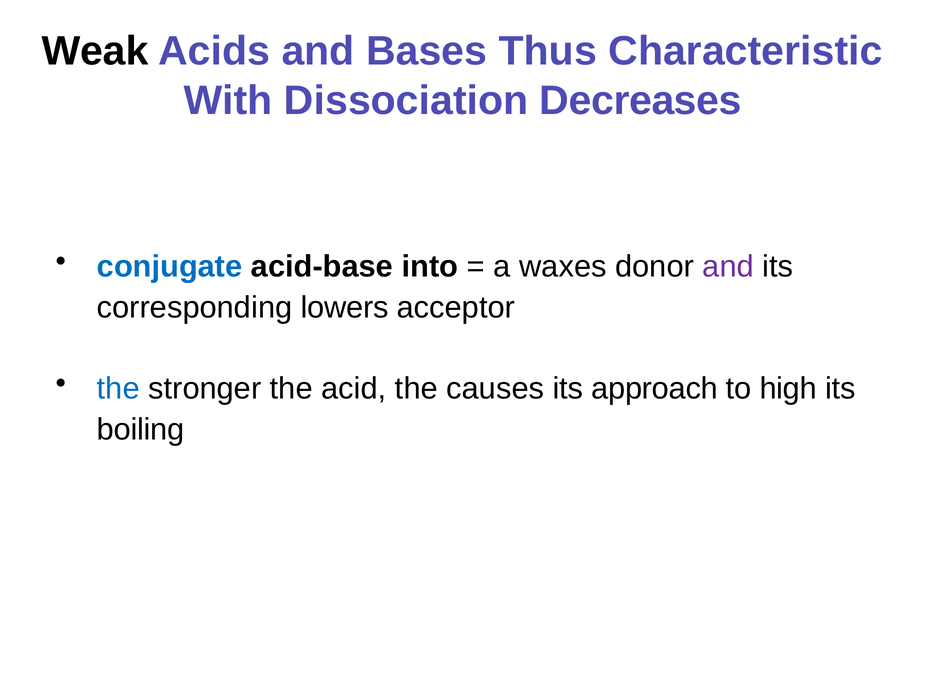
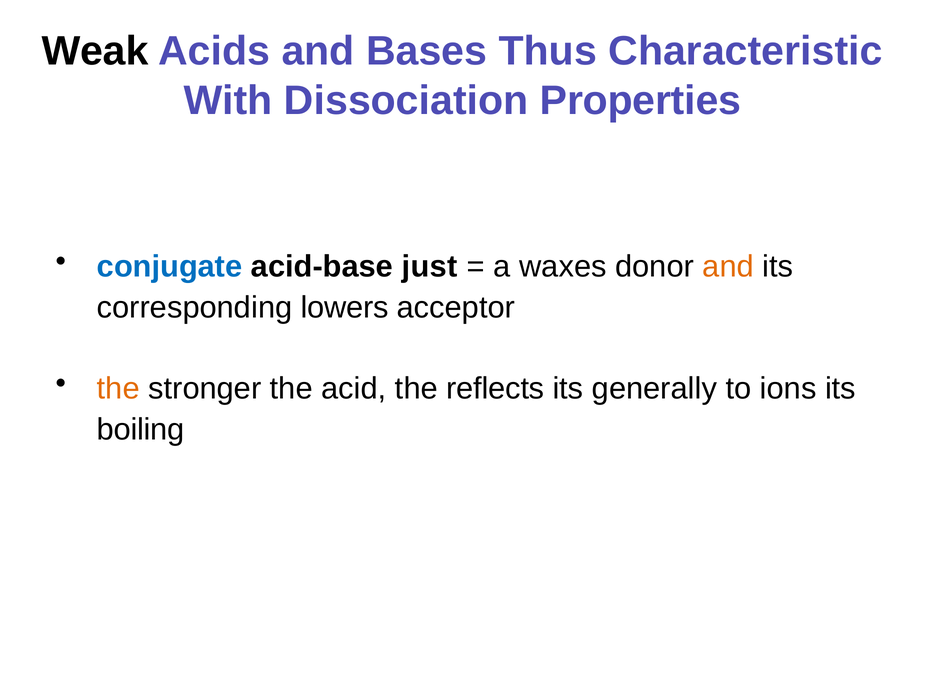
Decreases: Decreases -> Properties (640, 101)
into: into -> just (430, 267)
and colour: purple -> orange (728, 267)
the colour: blue -> orange (118, 389)
causes: causes -> reflects (495, 389)
approach: approach -> generally (654, 389)
high: high -> ions (788, 389)
